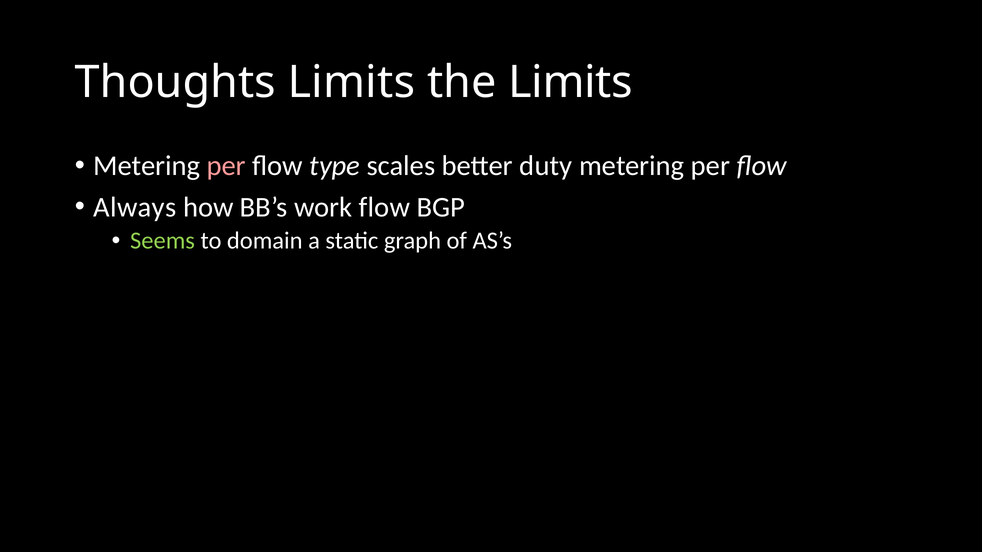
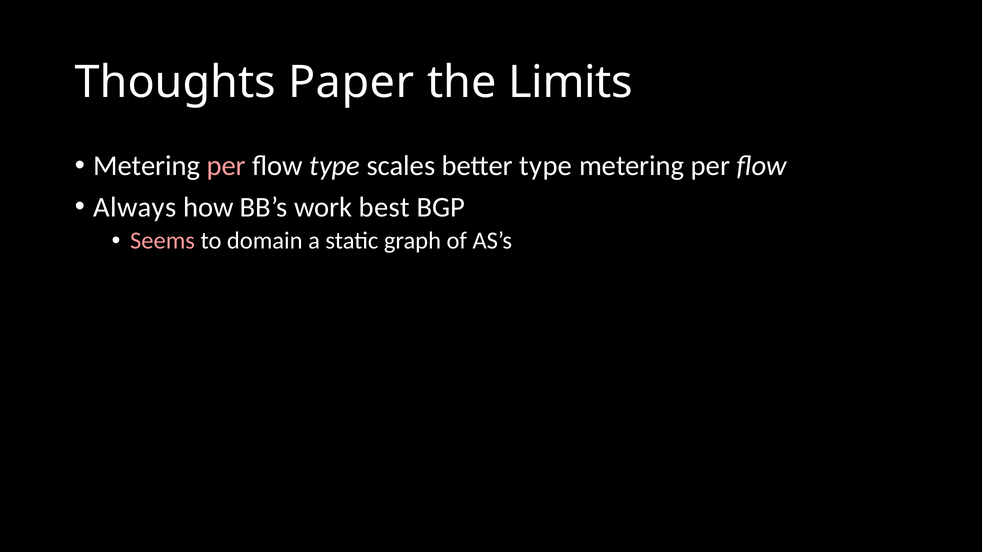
Thoughts Limits: Limits -> Paper (351, 82)
better duty: duty -> type (546, 166)
work flow: flow -> best (384, 207)
Seems colour: light green -> pink (163, 241)
